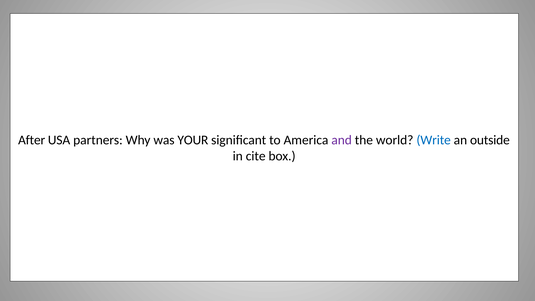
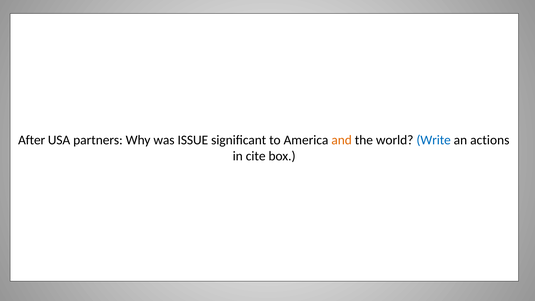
YOUR: YOUR -> ISSUE (193, 140)
and colour: purple -> orange (342, 140)
outside: outside -> actions (490, 140)
